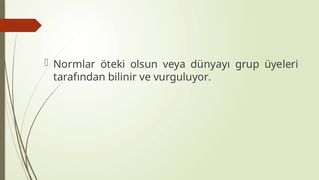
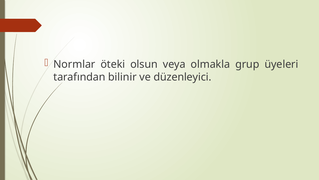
dünyayı: dünyayı -> olmakla (210, 64)
vurguluyor: vurguluyor -> düzenleyici (182, 77)
